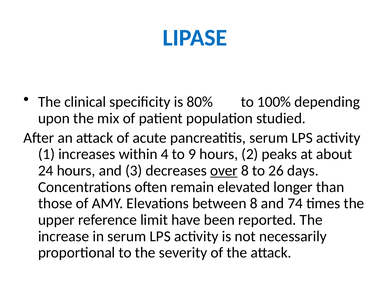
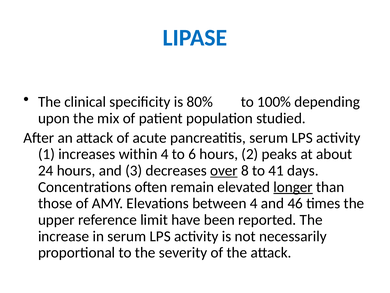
9: 9 -> 6 (192, 154)
26: 26 -> 41 (276, 170)
longer underline: none -> present (293, 187)
between 8: 8 -> 4 (254, 203)
74: 74 -> 46 (295, 203)
